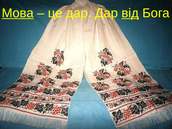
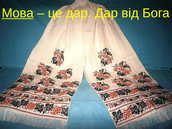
вiд underline: present -> none (130, 13)
